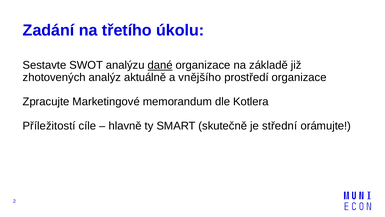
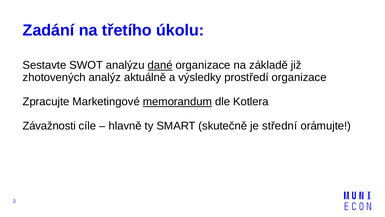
vnějšího: vnějšího -> výsledky (200, 77)
memorandum underline: none -> present (177, 102)
Příležitostí: Příležitostí -> Závažnosti (49, 126)
